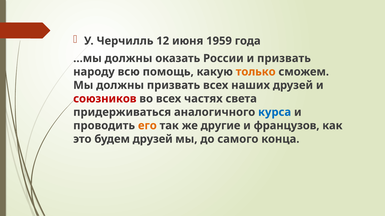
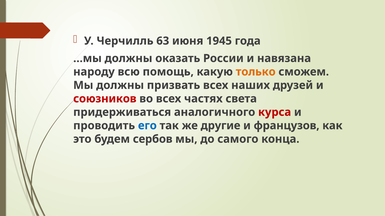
12: 12 -> 63 (163, 41)
1959: 1959 -> 1945 (219, 41)
и призвать: призвать -> навязана (284, 58)
курса colour: blue -> red (275, 112)
его colour: orange -> blue (147, 126)
будем друзей: друзей -> сербов (153, 139)
